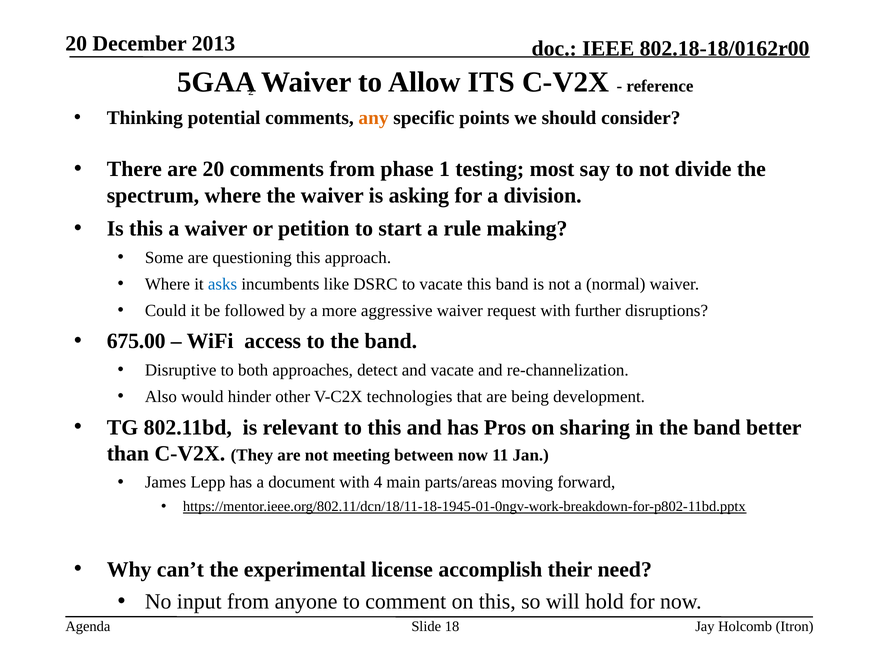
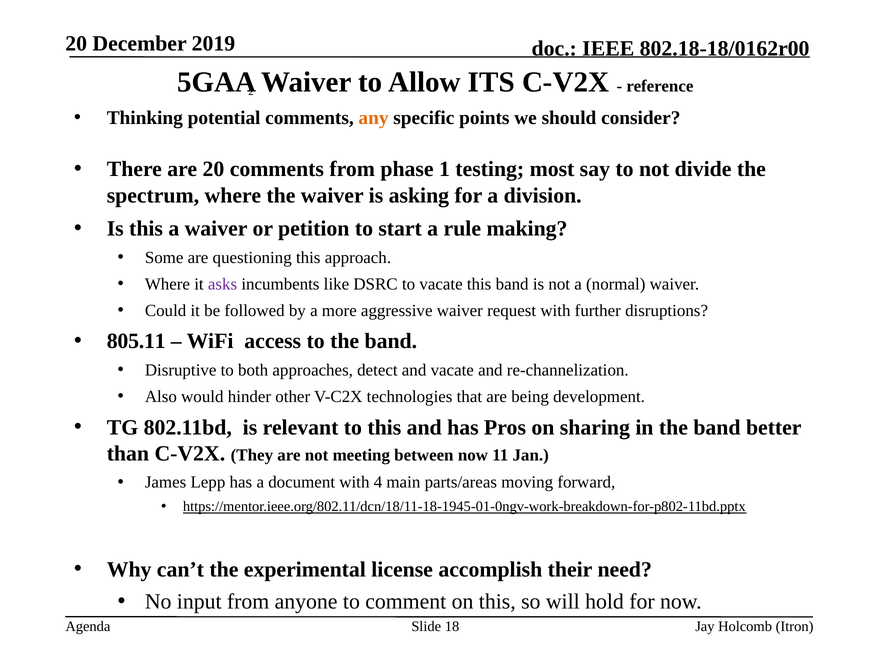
2013: 2013 -> 2019 (213, 43)
asks colour: blue -> purple (223, 284)
675.00: 675.00 -> 805.11 (136, 341)
